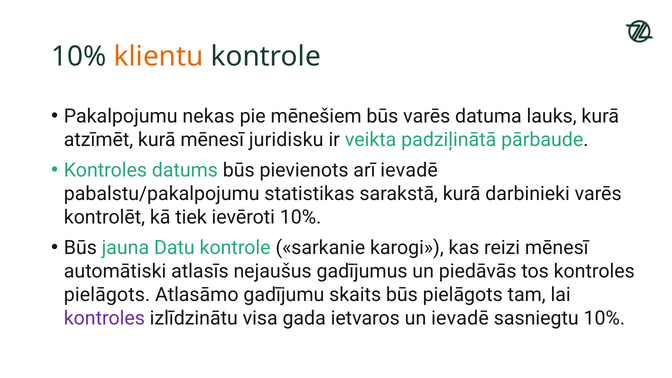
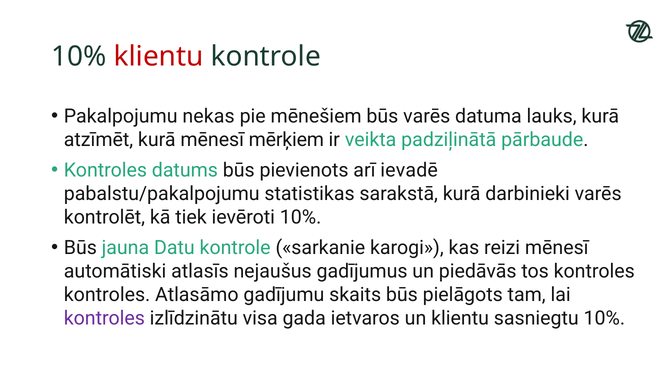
klientu colour: orange -> red (159, 56)
juridisku: juridisku -> mērķiem (286, 140)
pielāgots: pielāgots -> kontroles (107, 295)
un ievadē: ievadē -> klientu (460, 318)
